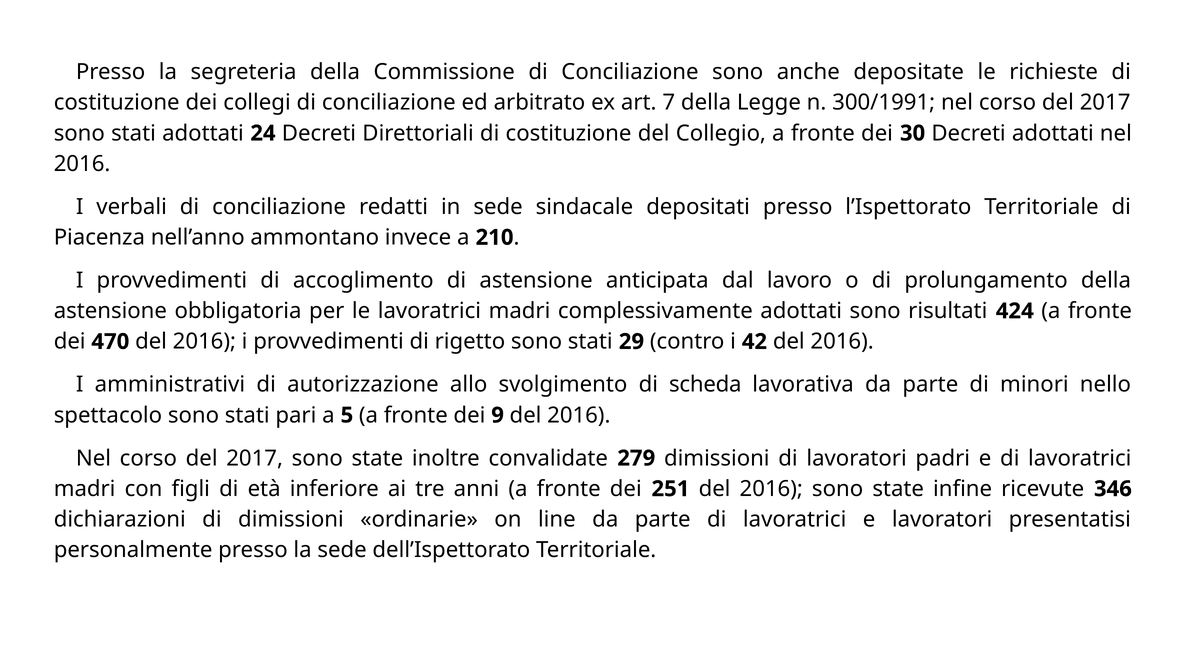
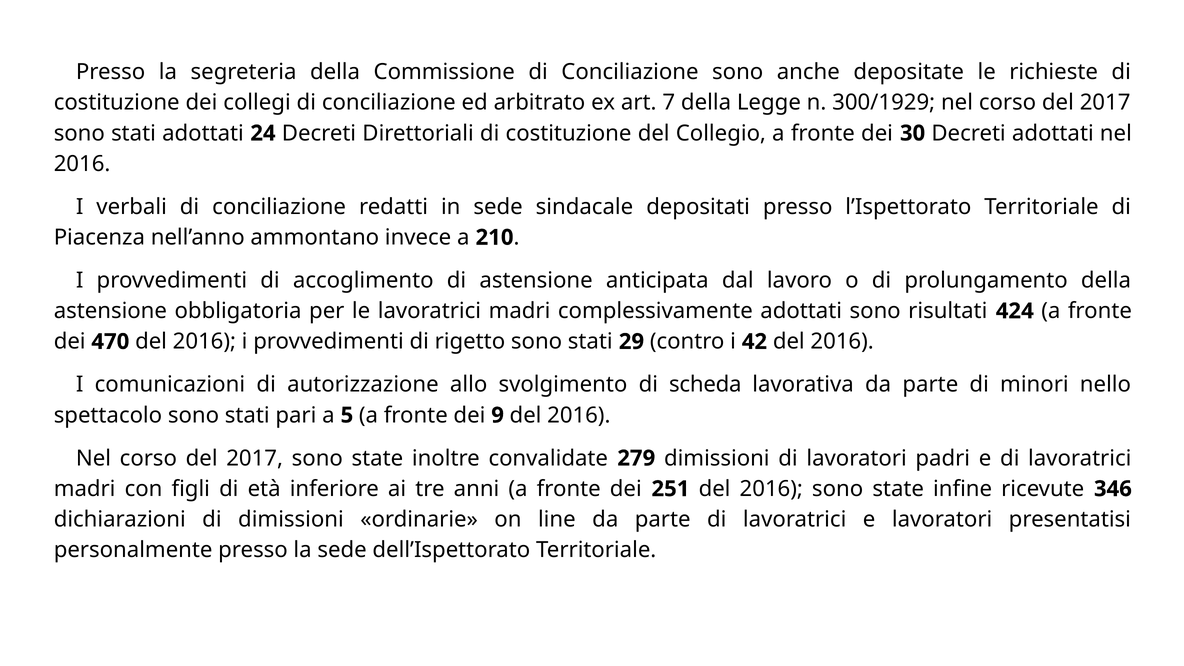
300/1991: 300/1991 -> 300/1929 (884, 103)
amministrativi: amministrativi -> comunicazioni (170, 385)
